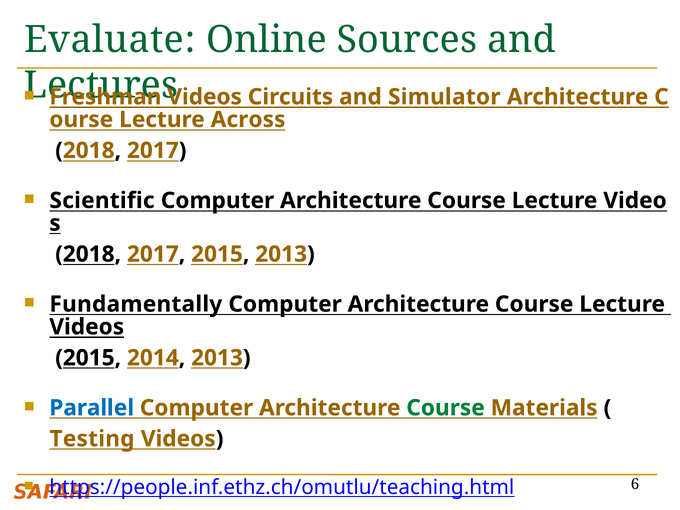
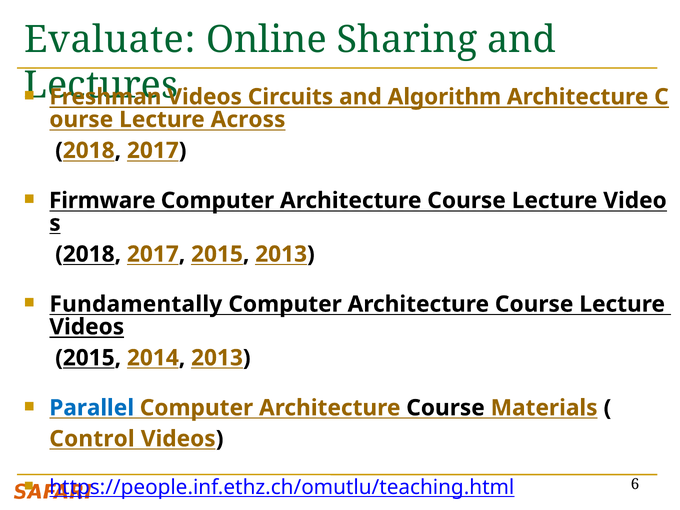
Sources: Sources -> Sharing (407, 40)
Simulator: Simulator -> Algorithm (444, 97)
Scientific: Scientific -> Firmware (102, 201)
Course colour: green -> black (446, 408)
Testing: Testing -> Control (92, 439)
